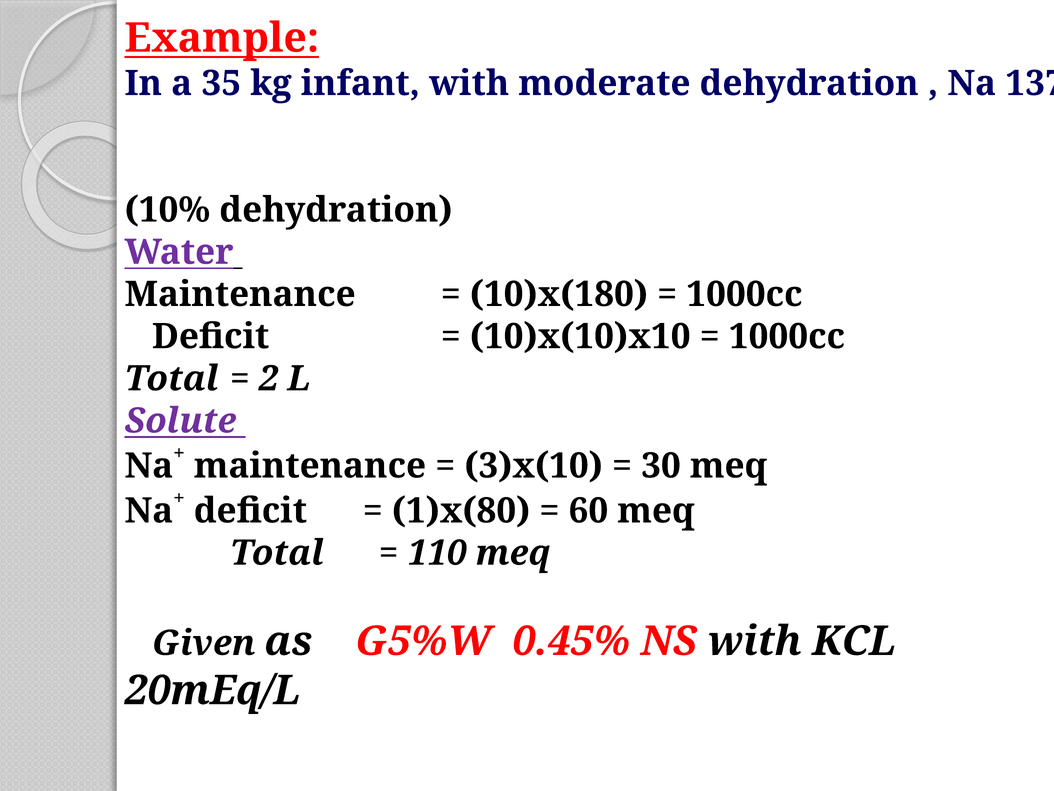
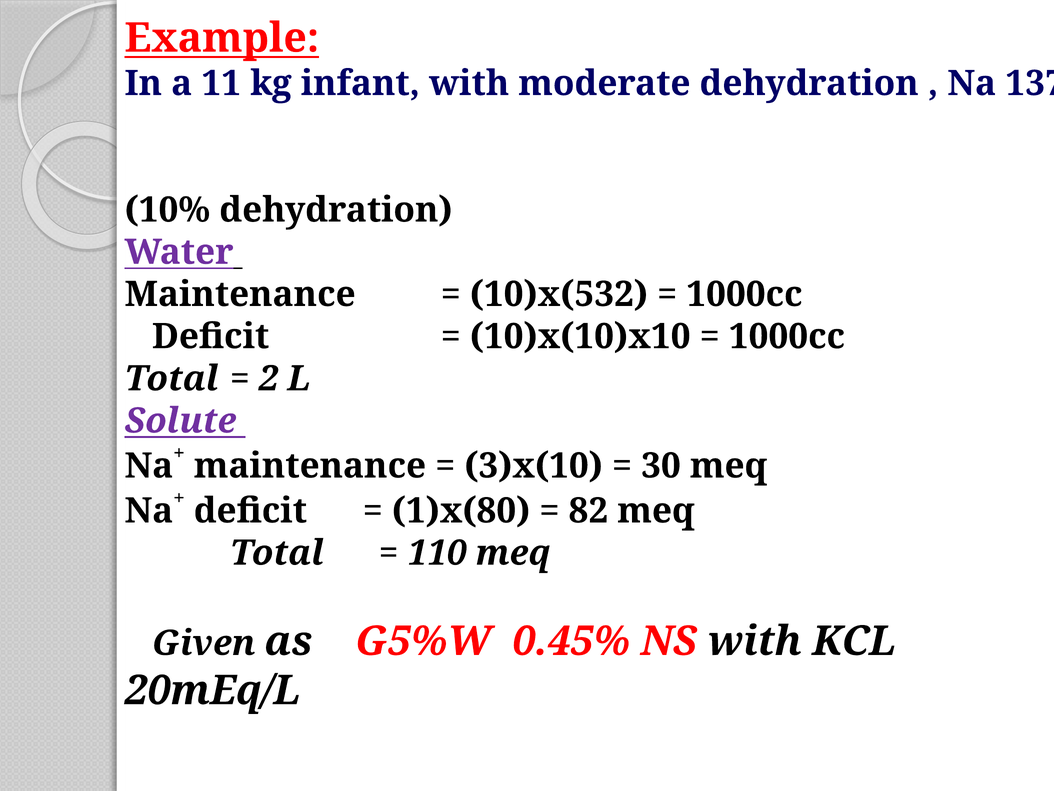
35: 35 -> 11 (221, 83)
10)x(180: 10)x(180 -> 10)x(532 (559, 294)
60: 60 -> 82 (588, 511)
